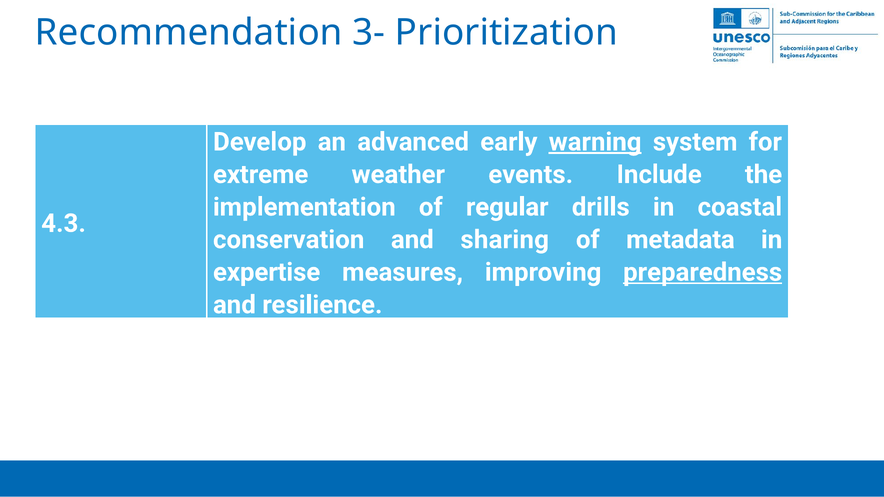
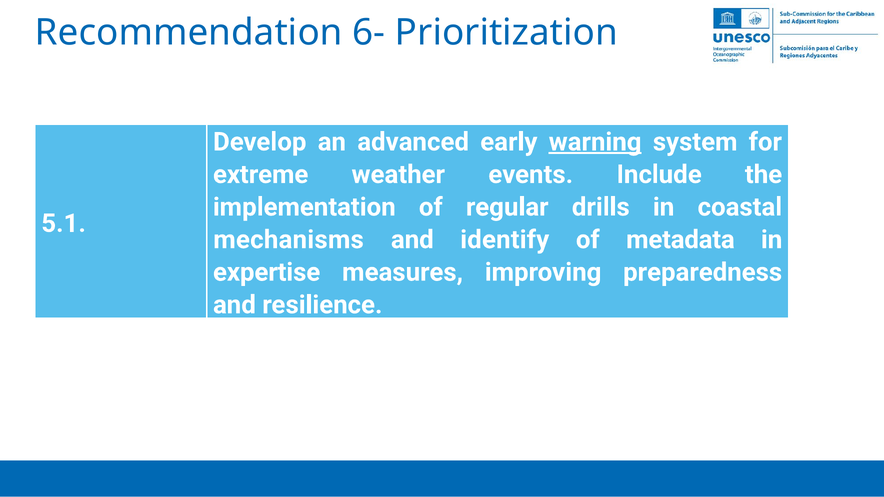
3-: 3- -> 6- (369, 32)
4.3: 4.3 -> 5.1 (64, 223)
conservation: conservation -> mechanisms (289, 240)
sharing: sharing -> identify (505, 240)
preparedness underline: present -> none (703, 272)
